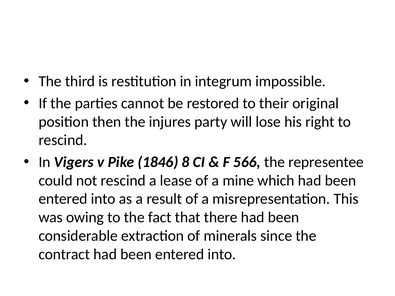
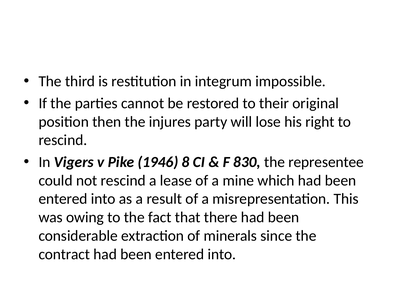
1846: 1846 -> 1946 (158, 162)
566: 566 -> 830 (247, 162)
